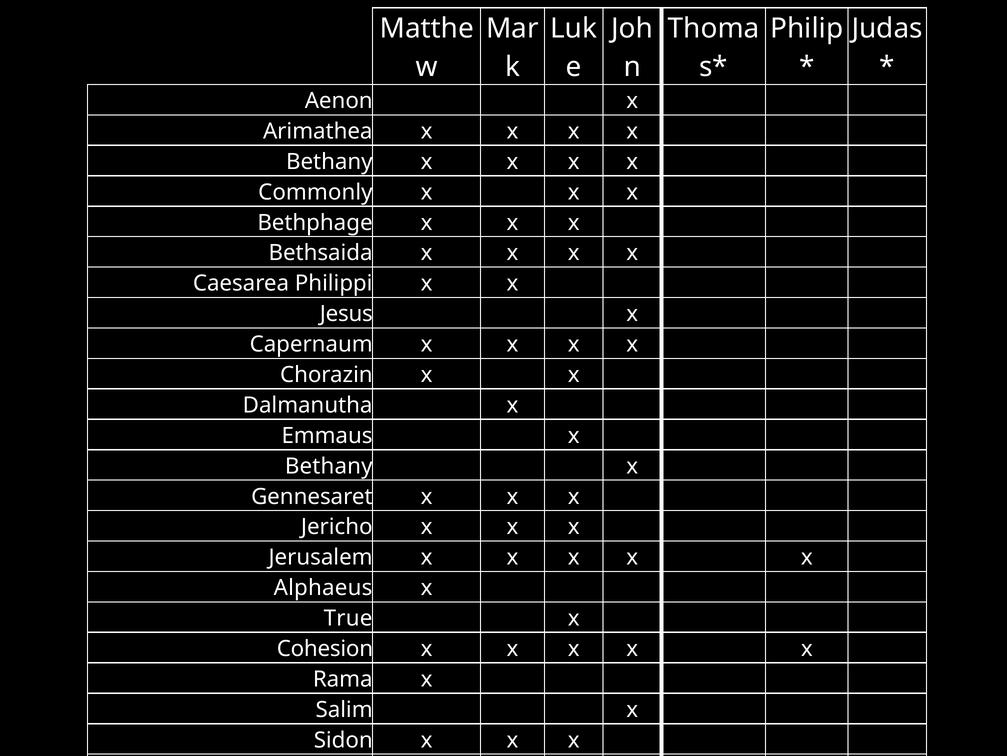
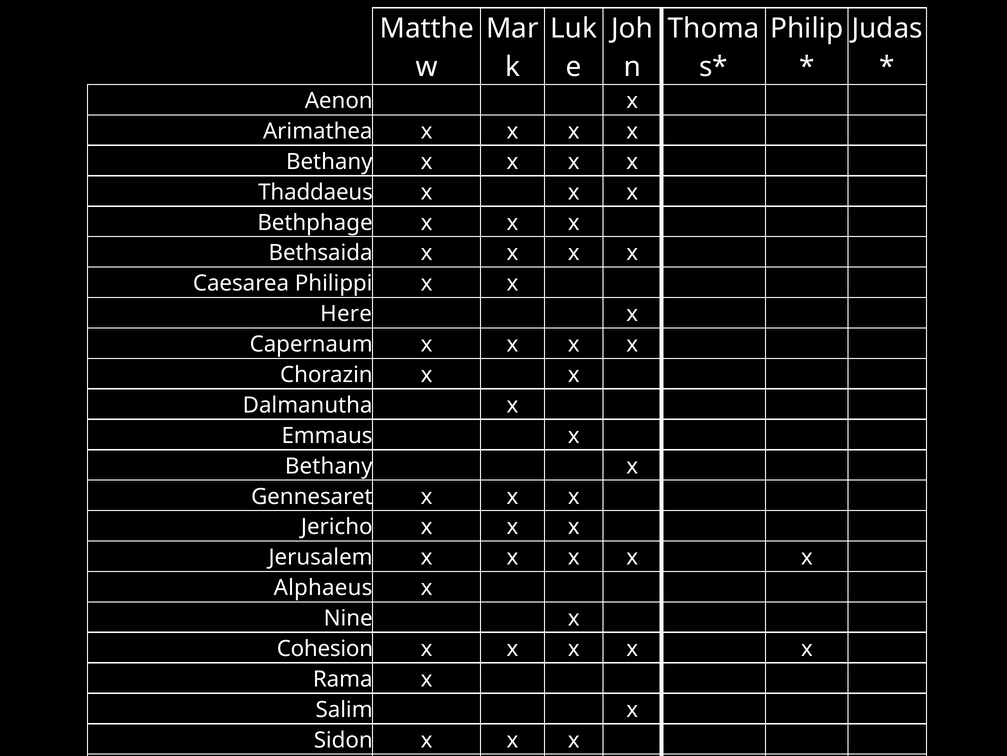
Commonly: Commonly -> Thaddaeus (316, 192)
Jesus: Jesus -> Here (346, 314)
True: True -> Nine (348, 618)
